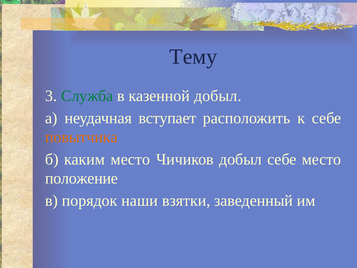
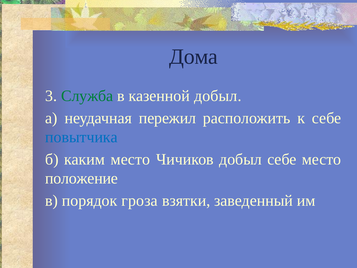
Тему: Тему -> Дома (193, 57)
вступает: вступает -> пережил (167, 118)
повытчика colour: orange -> blue (81, 137)
наши: наши -> гроза (140, 200)
